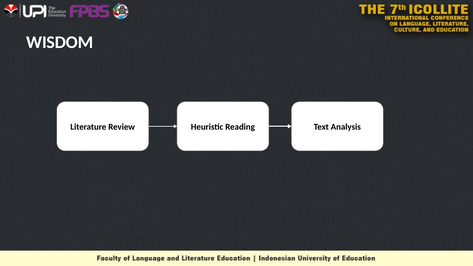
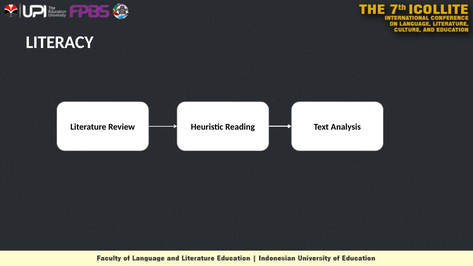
WISDOM: WISDOM -> LITERACY (60, 42)
